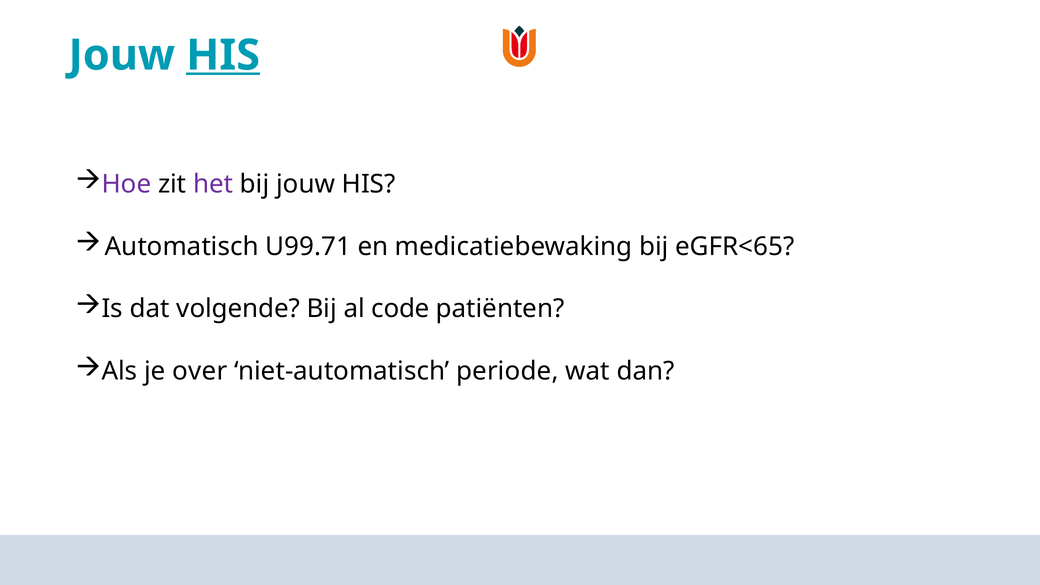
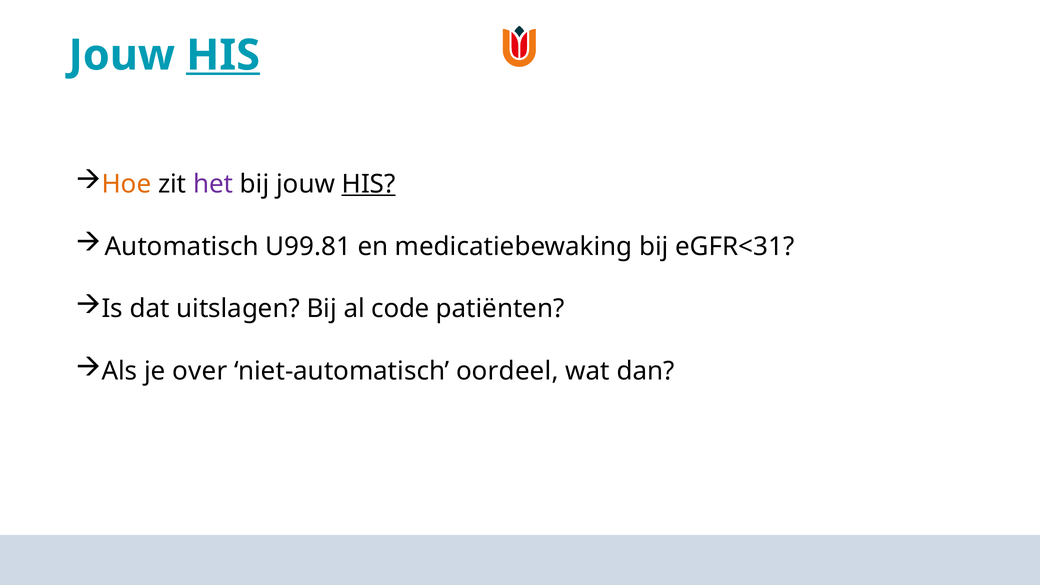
Hoe colour: purple -> orange (127, 184)
HIS underline: none -> present (369, 184)
U99.71: U99.71 -> U99.81 (308, 247)
eGFR<65: eGFR<65 -> eGFR<31 (735, 247)
volgende: volgende -> uitslagen (238, 309)
periode: periode -> oordeel (507, 371)
